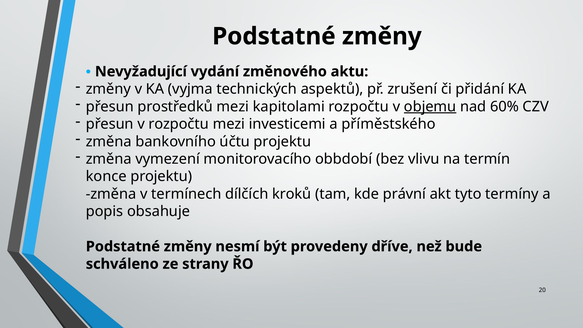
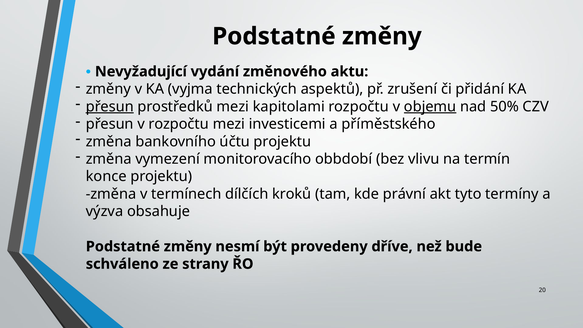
přesun underline: none -> present (110, 107)
60%: 60% -> 50% (504, 107)
popis: popis -> výzva (105, 211)
